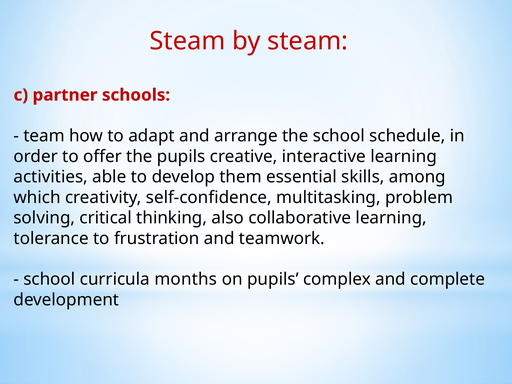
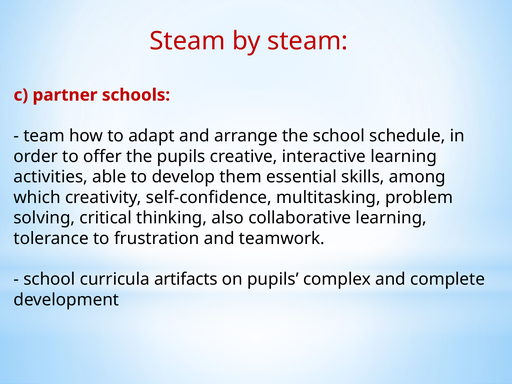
months: months -> artifacts (186, 279)
